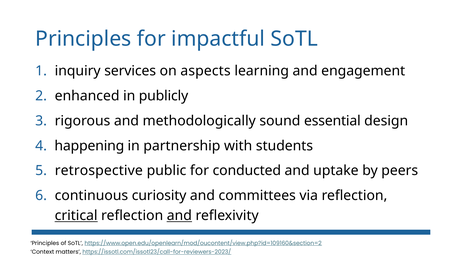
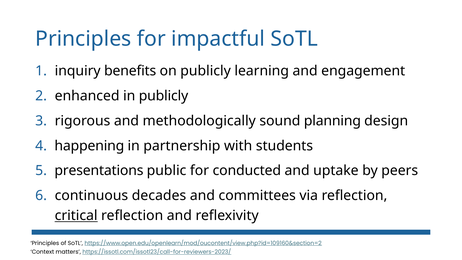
services: services -> benefits (130, 71)
on aspects: aspects -> publicly (206, 71)
essential: essential -> planning (332, 121)
retrospective: retrospective -> presentations (99, 171)
curiosity: curiosity -> decades (159, 196)
and underline: present -> none (179, 216)
